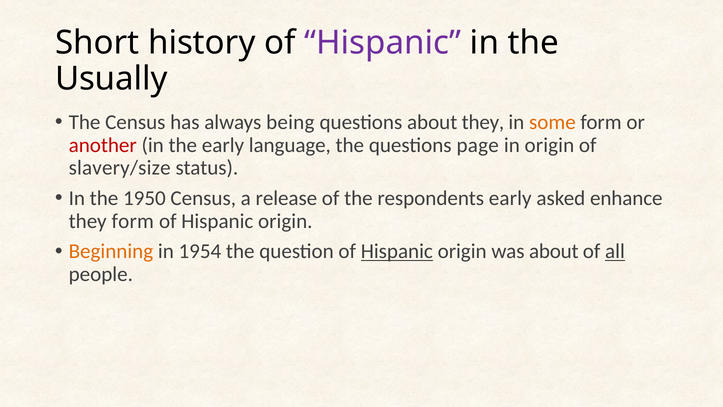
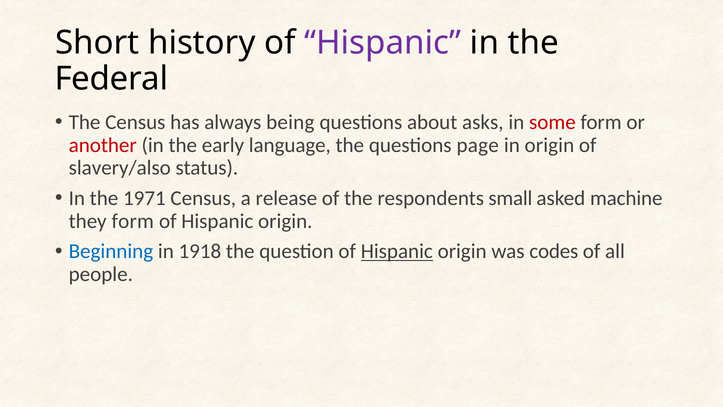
Usually: Usually -> Federal (111, 79)
about they: they -> asks (483, 122)
some colour: orange -> red (552, 122)
slavery/size: slavery/size -> slavery/also (120, 168)
1950: 1950 -> 1971 (144, 198)
respondents early: early -> small (510, 198)
enhance: enhance -> machine (626, 198)
Beginning colour: orange -> blue (111, 251)
1954: 1954 -> 1918 (200, 251)
was about: about -> codes (554, 251)
all underline: present -> none (615, 251)
